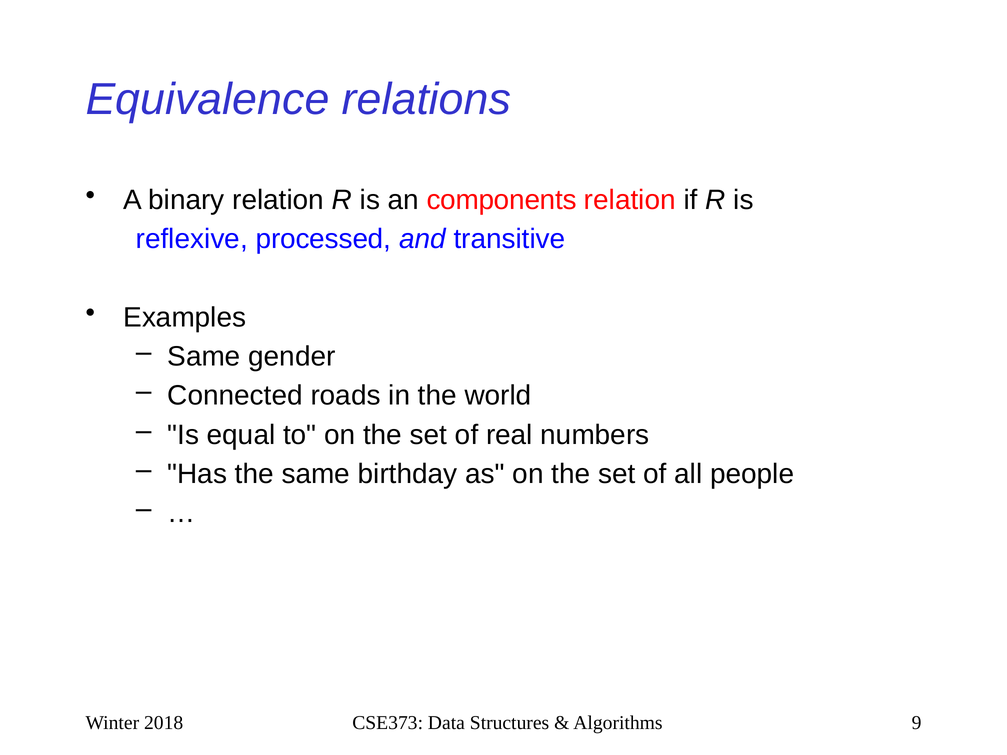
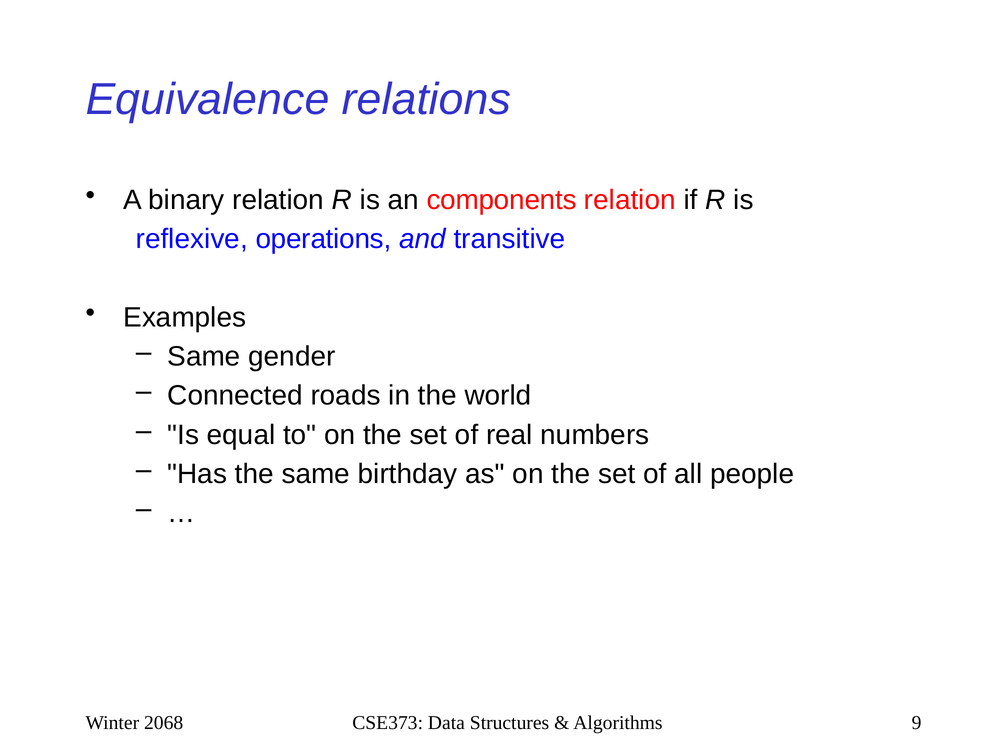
processed: processed -> operations (323, 239)
2018: 2018 -> 2068 (164, 723)
